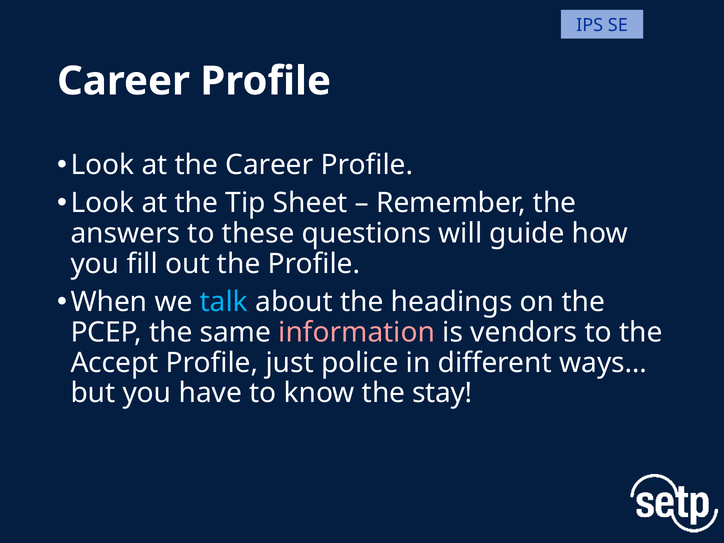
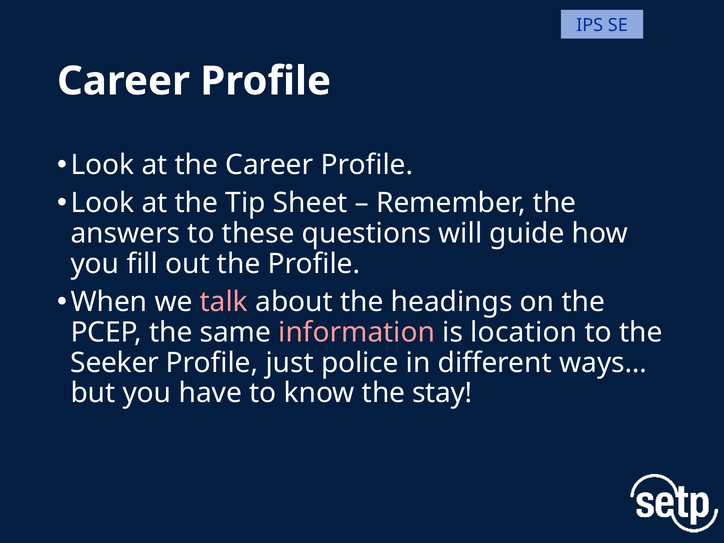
talk colour: light blue -> pink (224, 302)
vendors: vendors -> location (524, 332)
Accept: Accept -> Seeker (115, 363)
